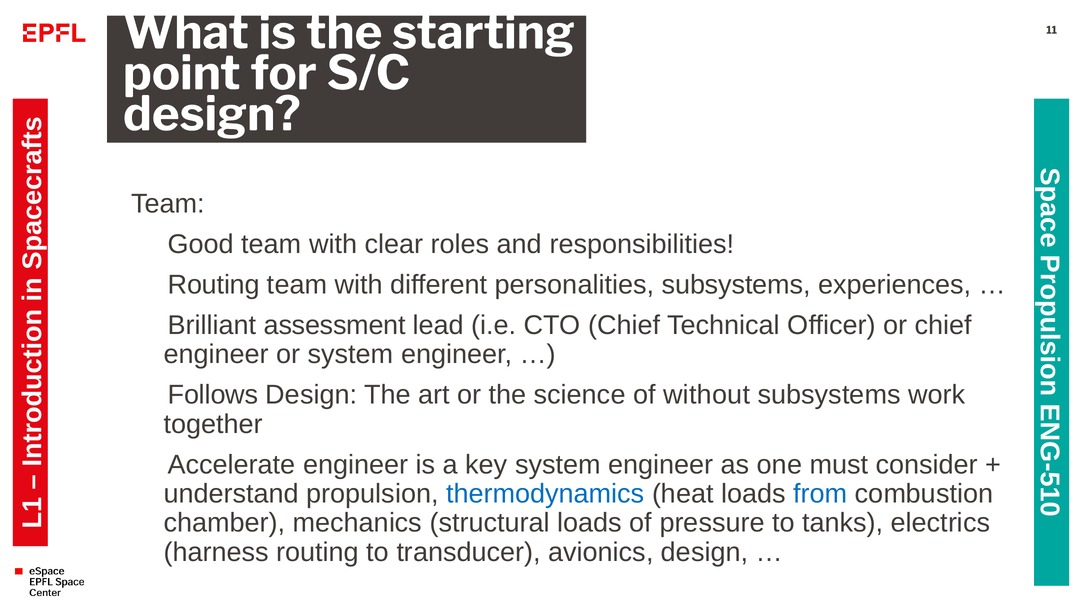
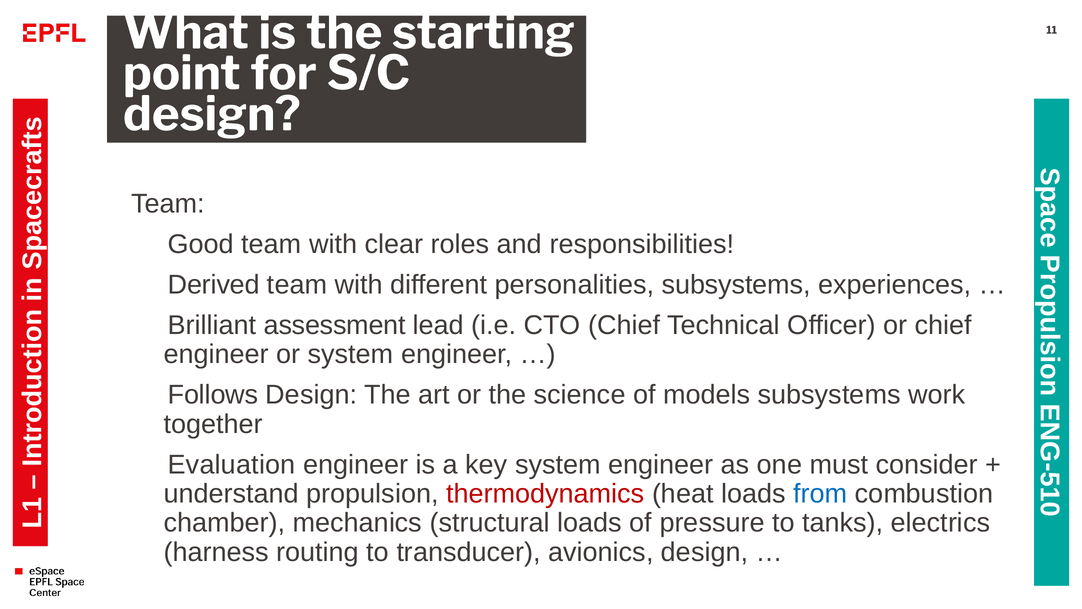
Routing: Routing -> Derived (214, 284)
without: without -> models (707, 395)
Accelerate: Accelerate -> Evaluation (232, 464)
thermodynamics colour: blue -> red (545, 494)
